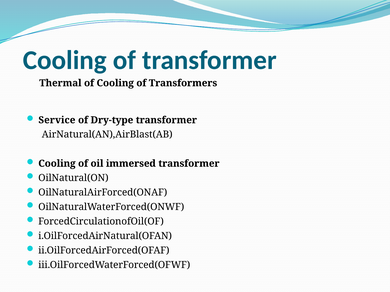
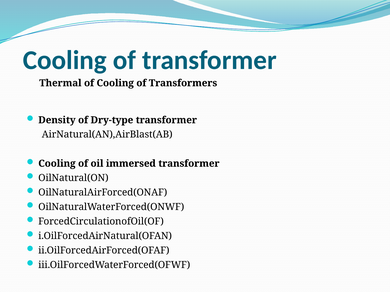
Service: Service -> Density (57, 120)
